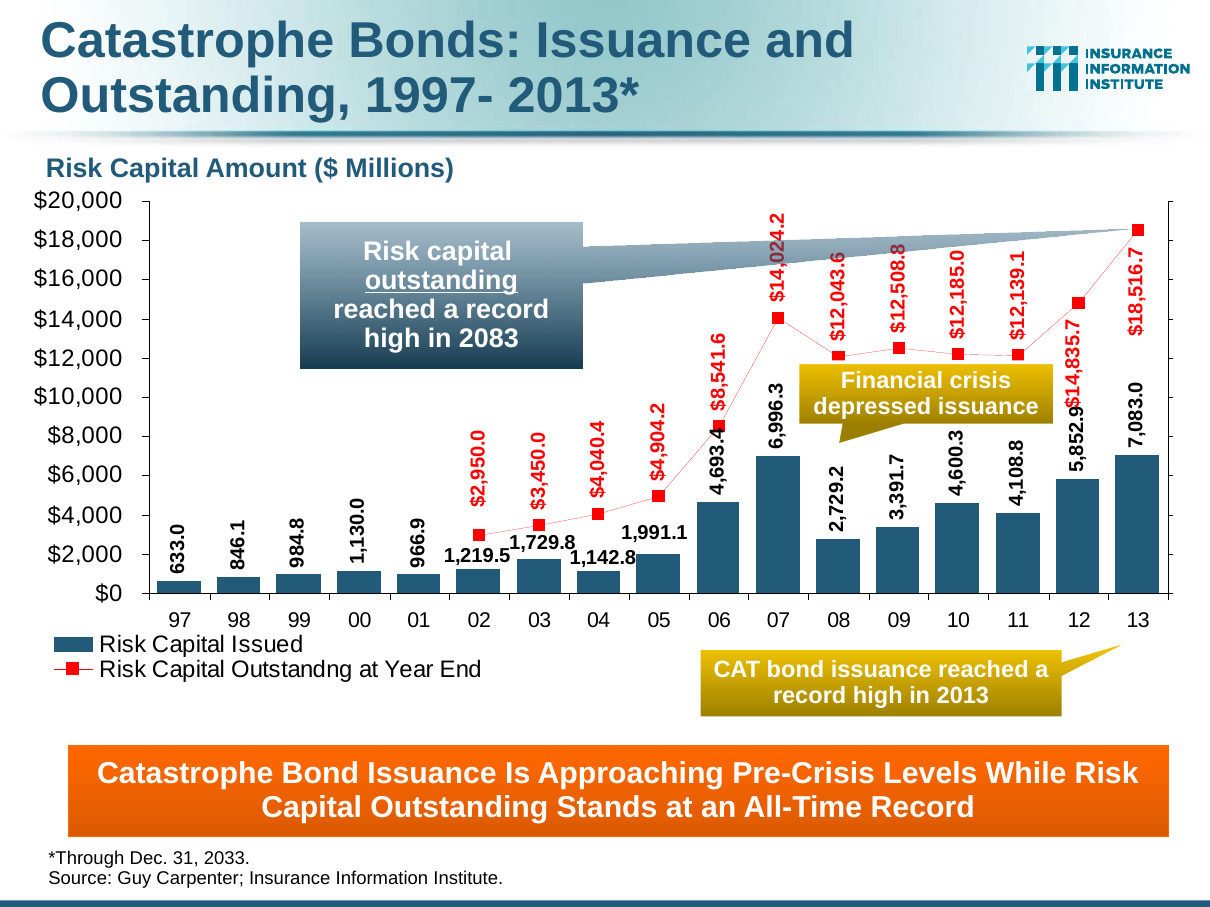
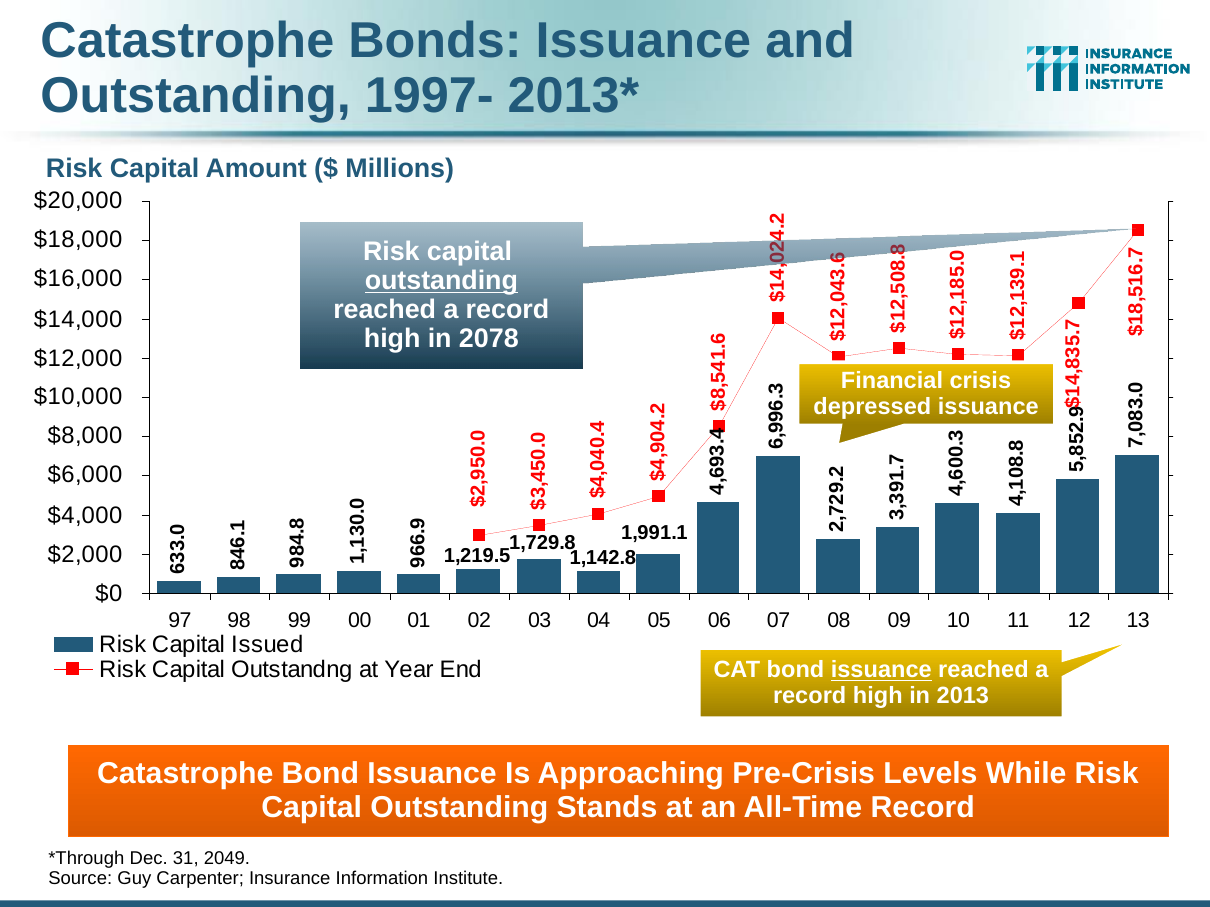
2083: 2083 -> 2078 (489, 339)
issuance underline: none -> present (881, 671)
2033: 2033 -> 2049 (227, 859)
